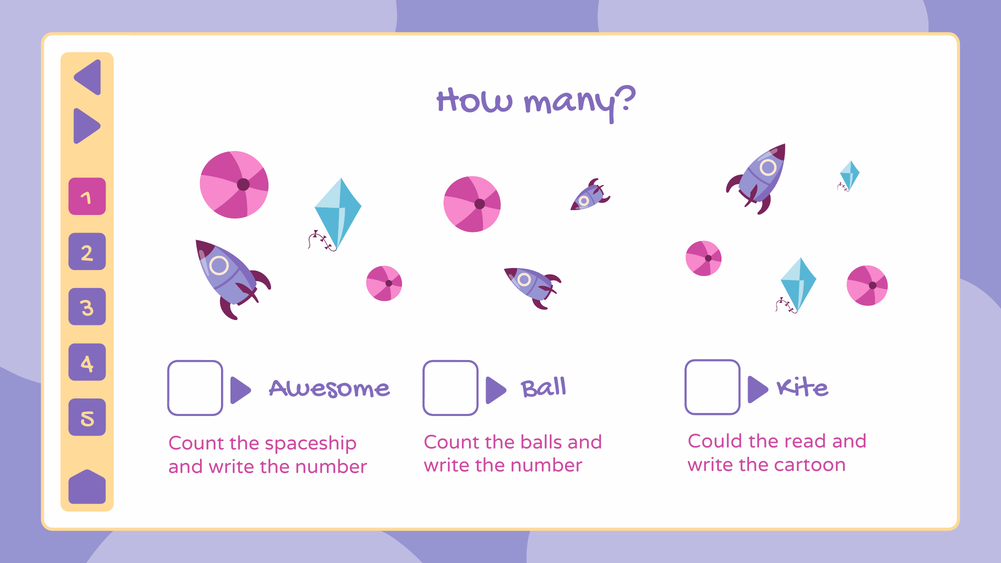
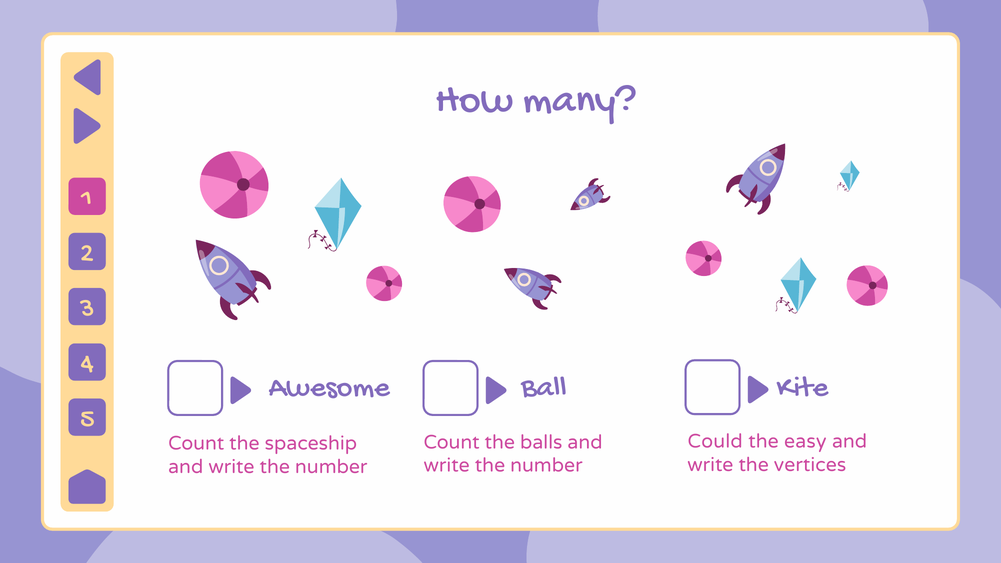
read: read -> easy (805, 441)
cartoon: cartoon -> vertices (810, 465)
